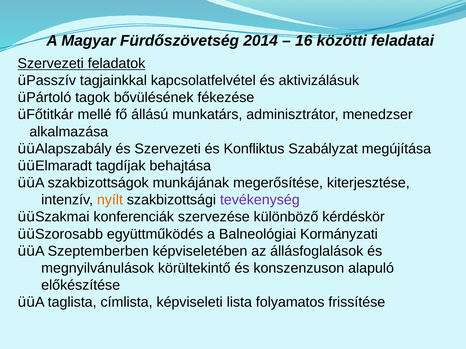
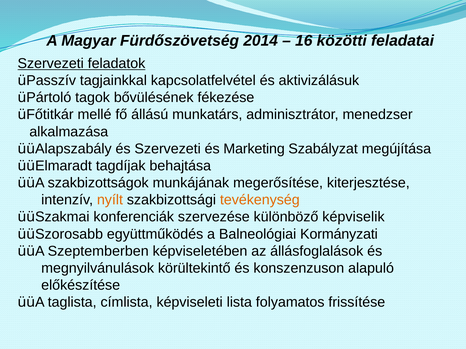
Konfliktus: Konfliktus -> Marketing (254, 149)
tevékenység colour: purple -> orange (260, 200)
kérdéskör: kérdéskör -> képviselik (353, 217)
